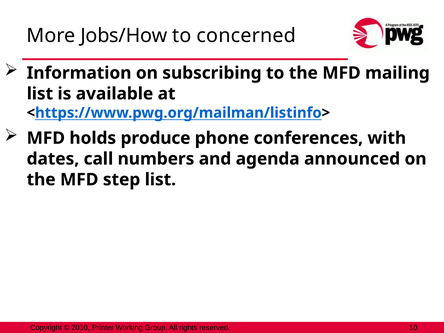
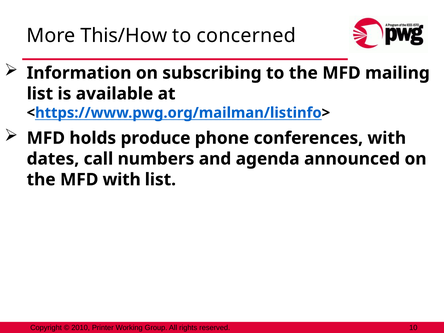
Jobs/How: Jobs/How -> This/How (124, 36)
MFD step: step -> with (122, 180)
